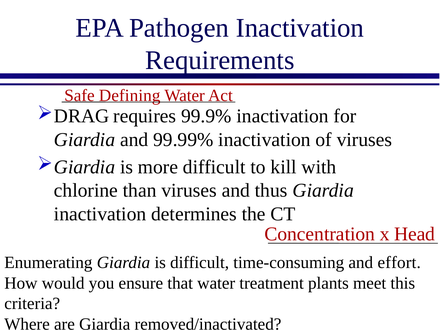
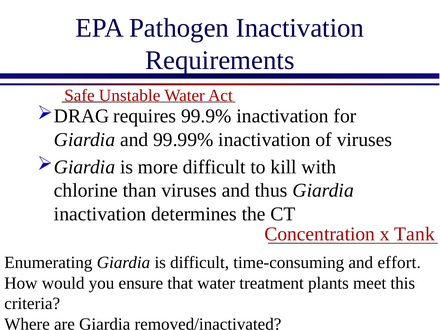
Defining: Defining -> Unstable (130, 96)
Head: Head -> Tank (415, 234)
